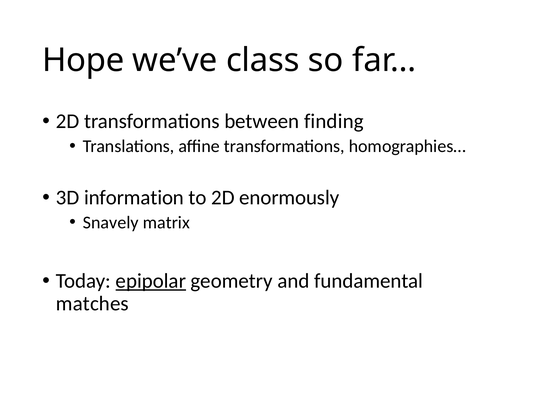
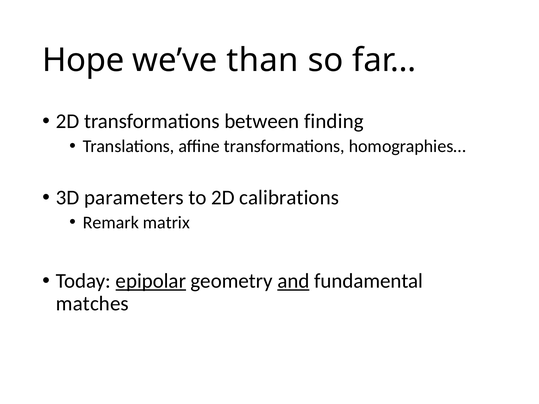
class: class -> than (263, 60)
information: information -> parameters (134, 198)
enormously: enormously -> calibrations (289, 198)
Snavely: Snavely -> Remark (111, 223)
and underline: none -> present (293, 281)
